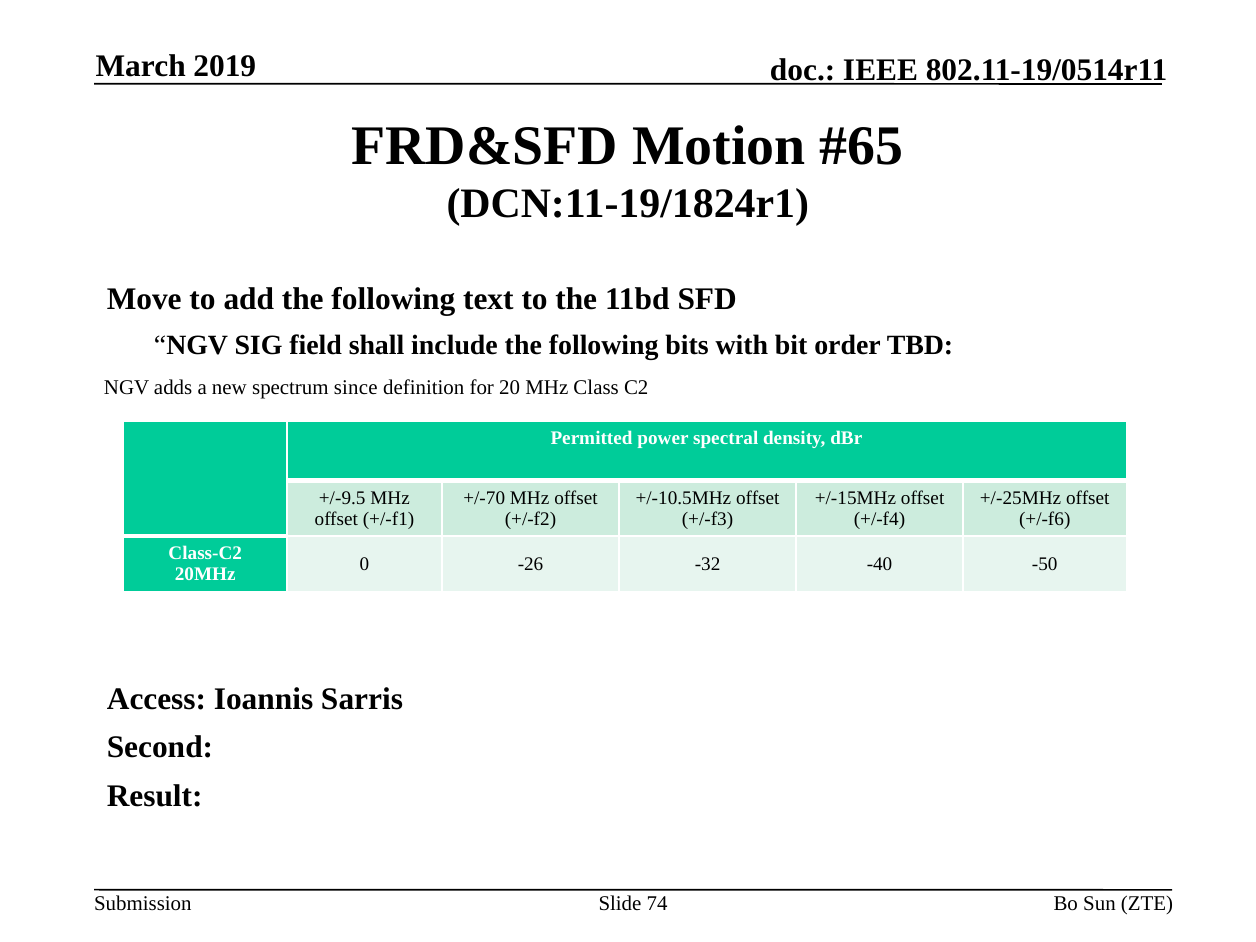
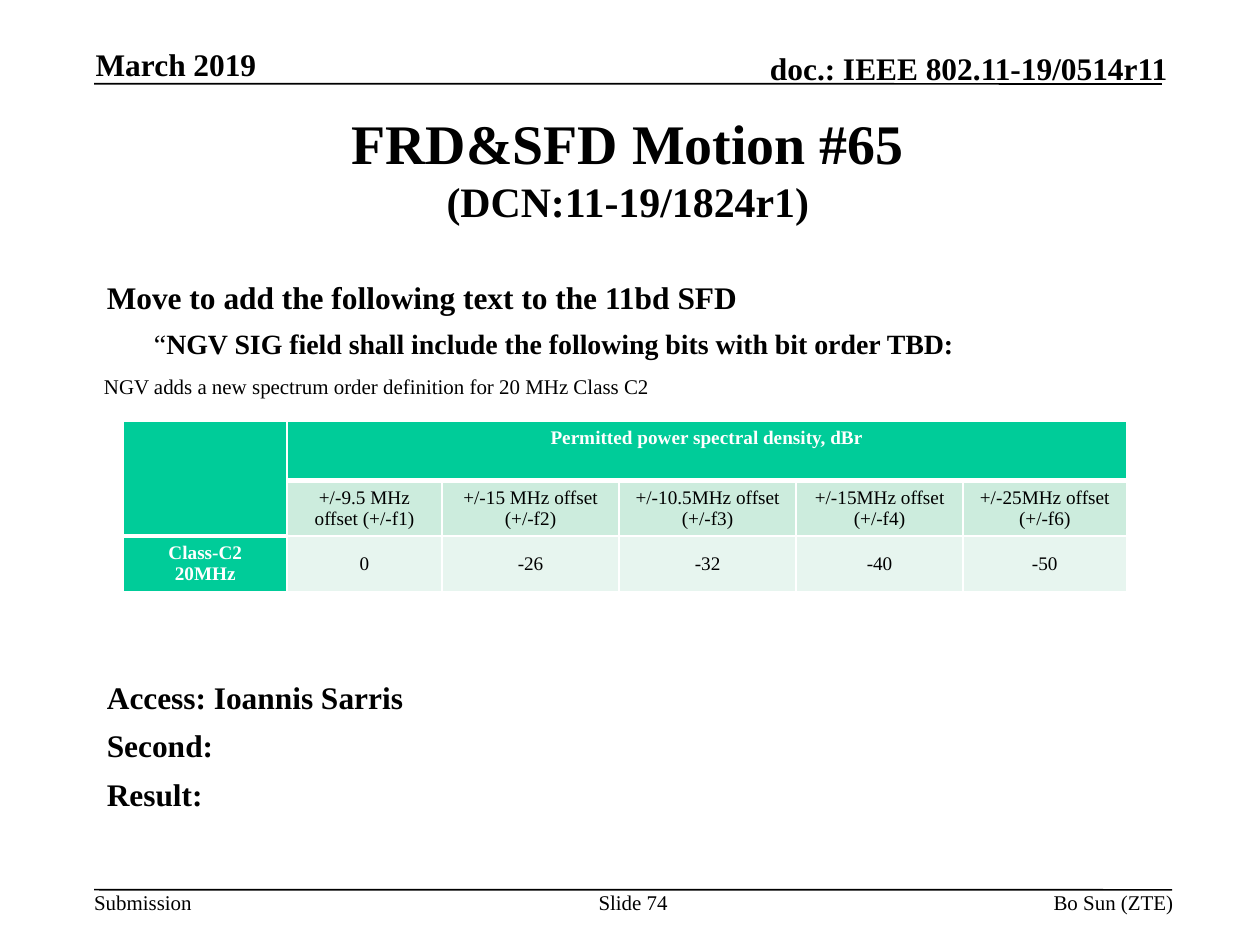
spectrum since: since -> order (356, 387)
+/-70: +/-70 -> +/-15 (484, 498)
